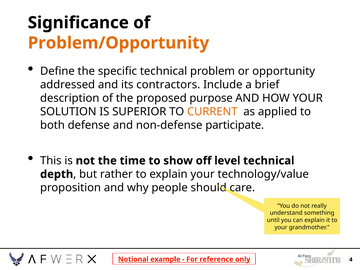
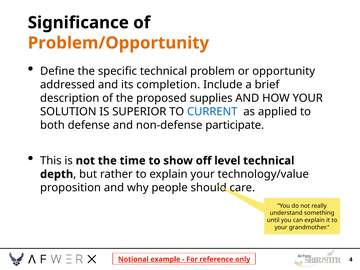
contractors: contractors -> completion (168, 85)
purpose: purpose -> supplies (211, 98)
CURRENT colour: orange -> blue (212, 112)
